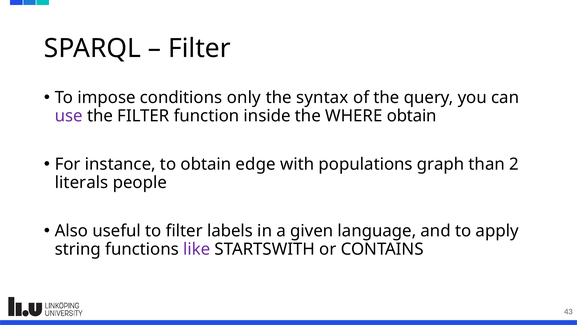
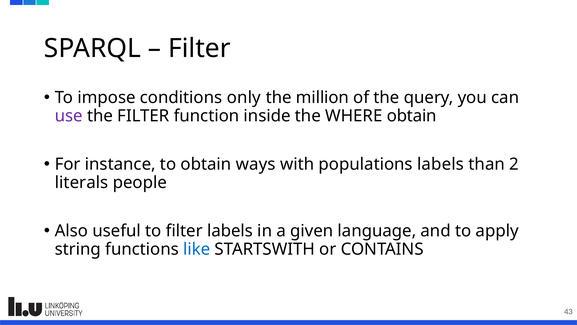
syntax: syntax -> million (322, 98)
edge: edge -> ways (256, 164)
populations graph: graph -> labels (441, 164)
like colour: purple -> blue (197, 249)
